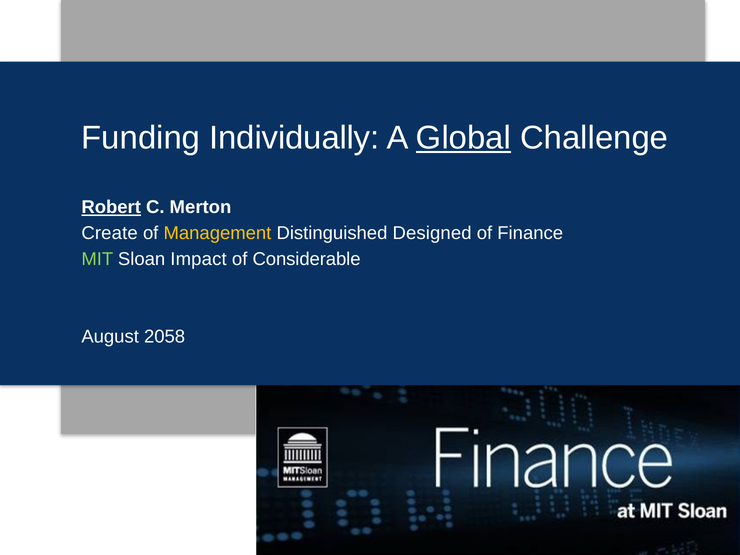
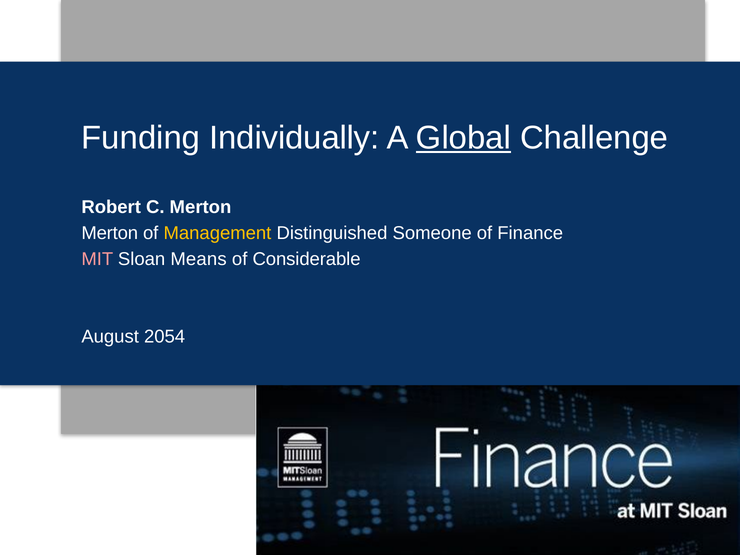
Robert underline: present -> none (111, 207)
Create: Create -> Merton (110, 233)
Designed: Designed -> Someone (432, 233)
MIT colour: light green -> pink (97, 259)
Impact: Impact -> Means (199, 259)
2058: 2058 -> 2054 (165, 337)
